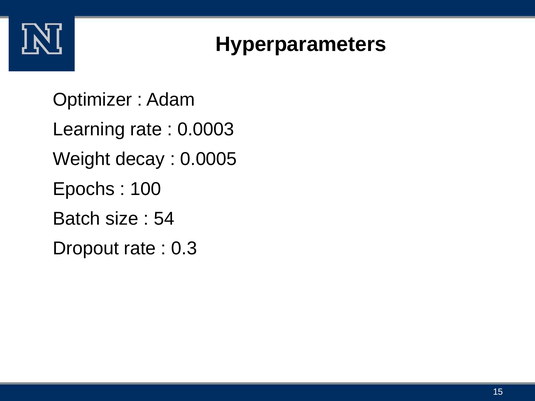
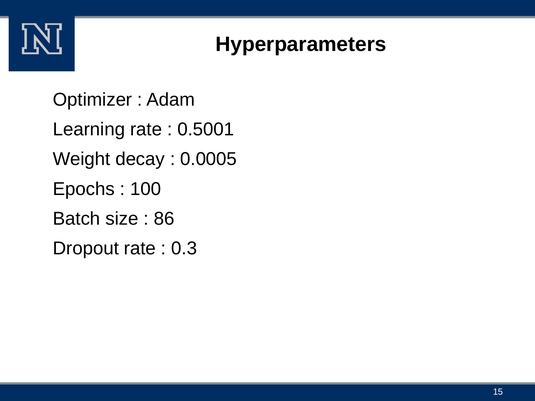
0.0003: 0.0003 -> 0.5001 (206, 130)
54: 54 -> 86 (164, 219)
